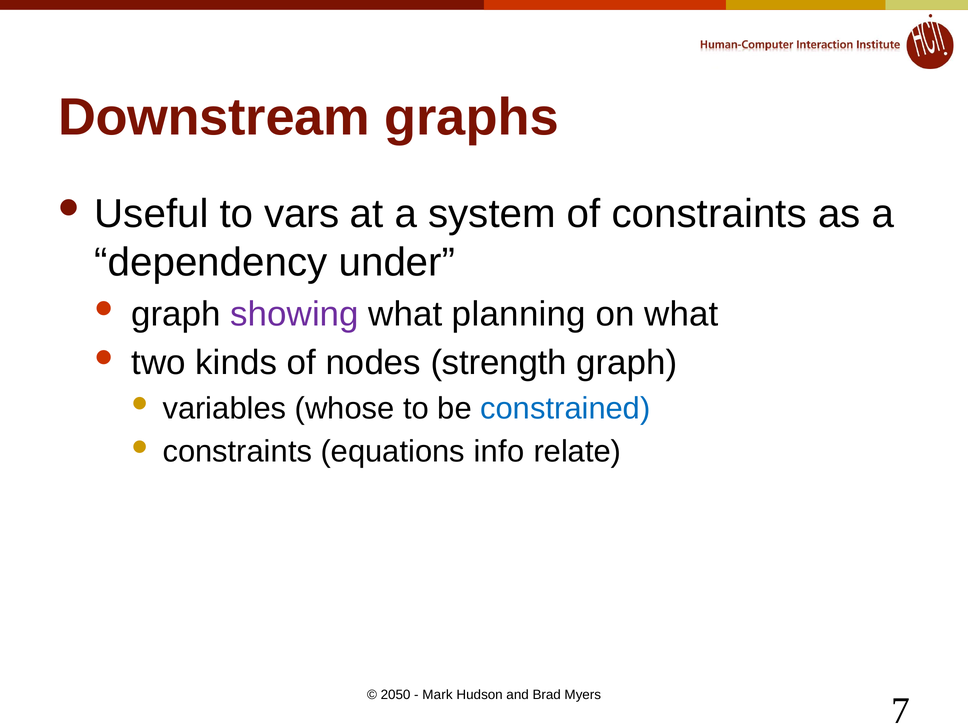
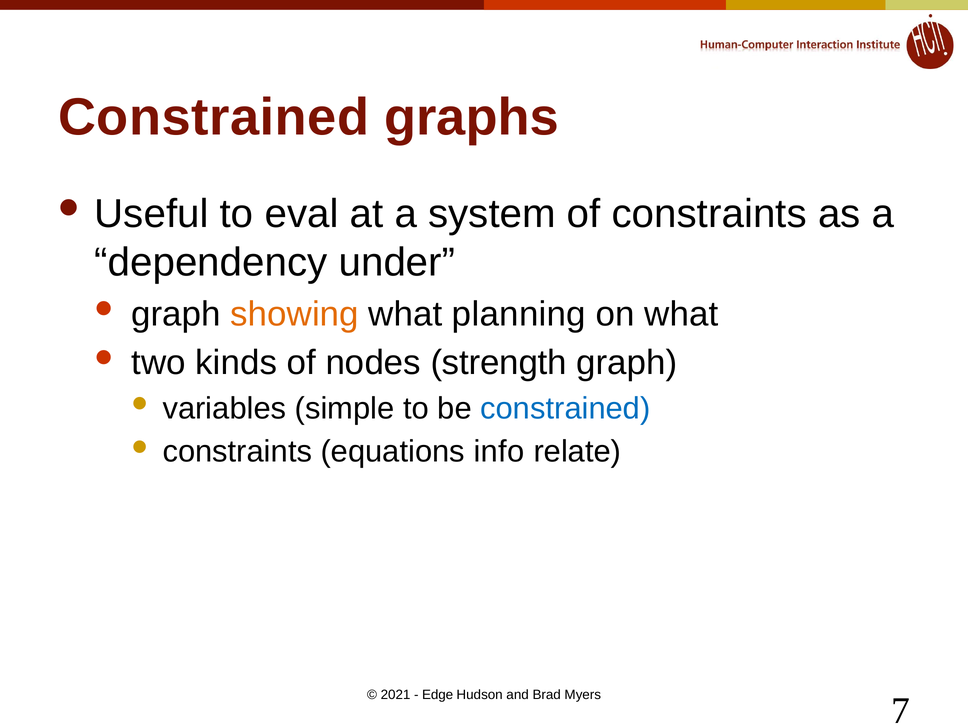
Downstream: Downstream -> Constrained (214, 117)
vars: vars -> eval (302, 214)
showing colour: purple -> orange (295, 314)
whose: whose -> simple (345, 408)
2050: 2050 -> 2021 (396, 695)
Mark: Mark -> Edge (438, 695)
